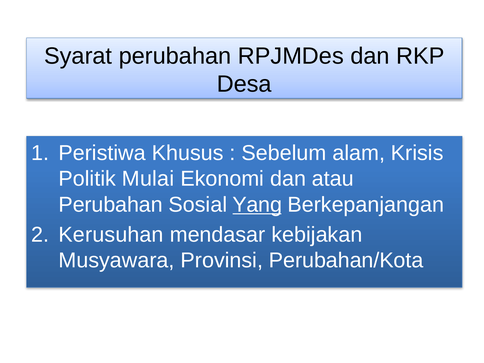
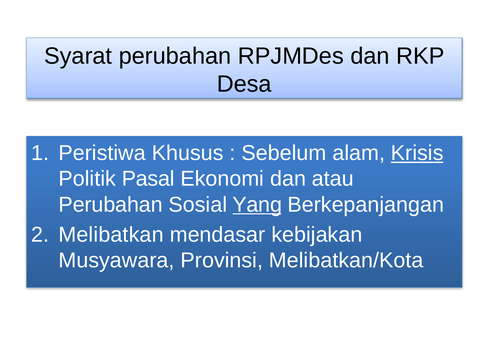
Krisis underline: none -> present (417, 153)
Mulai: Mulai -> Pasal (148, 179)
Kerusuhan: Kerusuhan -> Melibatkan (111, 235)
Perubahan/Kota: Perubahan/Kota -> Melibatkan/Kota (346, 261)
